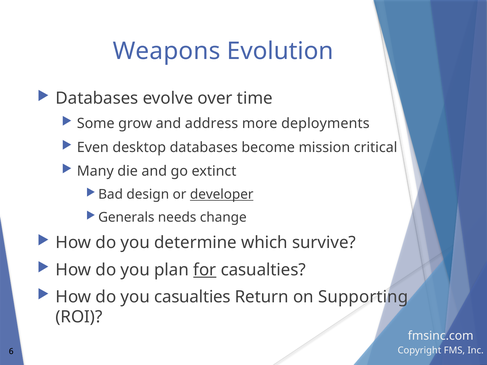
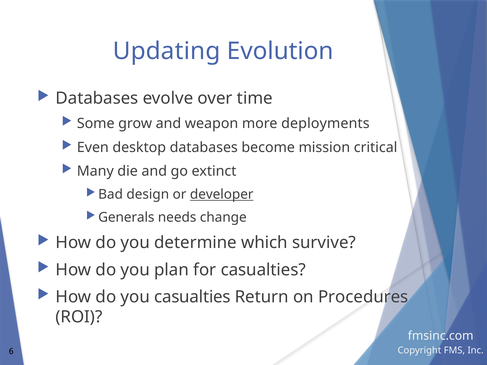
Weapons: Weapons -> Updating (167, 51)
address: address -> weapon (212, 124)
for underline: present -> none (205, 270)
Supporting: Supporting -> Procedures (363, 297)
